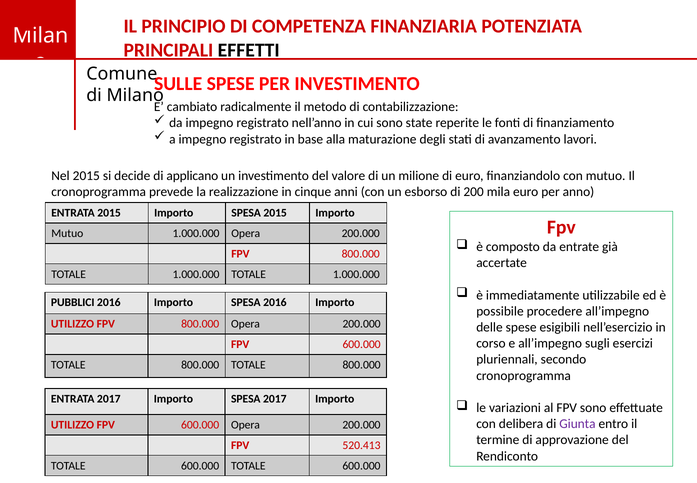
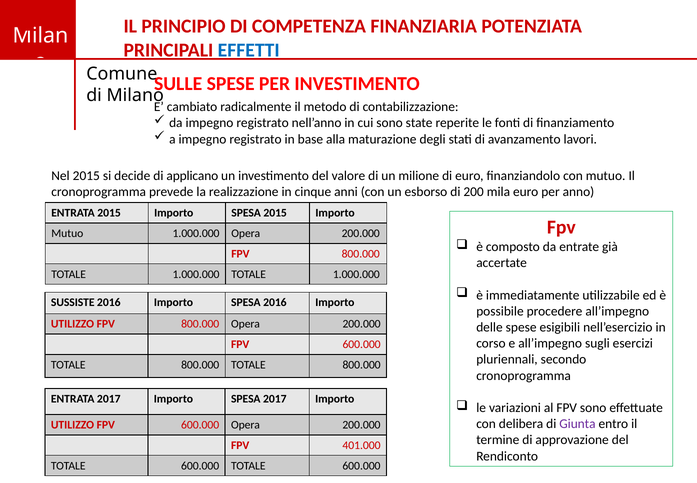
EFFETTI colour: black -> blue (249, 50)
PUBBLICI: PUBBLICI -> SUSSISTE (73, 302)
520.413: 520.413 -> 401.000 (361, 445)
